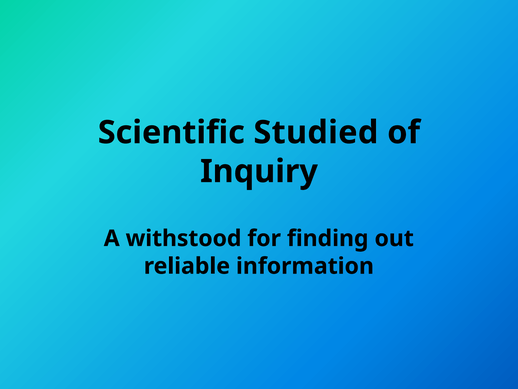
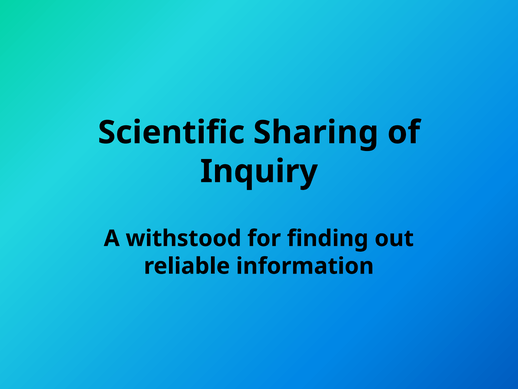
Studied: Studied -> Sharing (316, 132)
